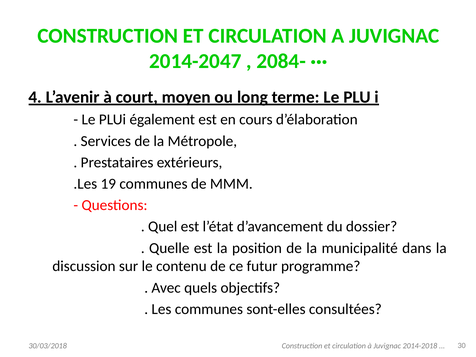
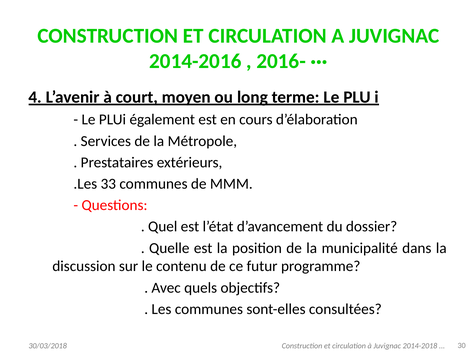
2014-2047: 2014-2047 -> 2014-2016 (195, 61)
2084-: 2084- -> 2016- (281, 61)
19: 19 -> 33 (108, 184)
